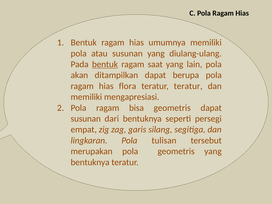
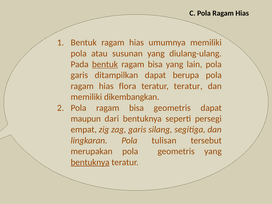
saat: saat -> bisa (155, 64)
akan: akan -> garis (79, 75)
mengapresiasi: mengapresiasi -> dikembangkan (132, 97)
susunan: susunan -> maupun (86, 119)
bentuknya underline: none -> present (90, 162)
